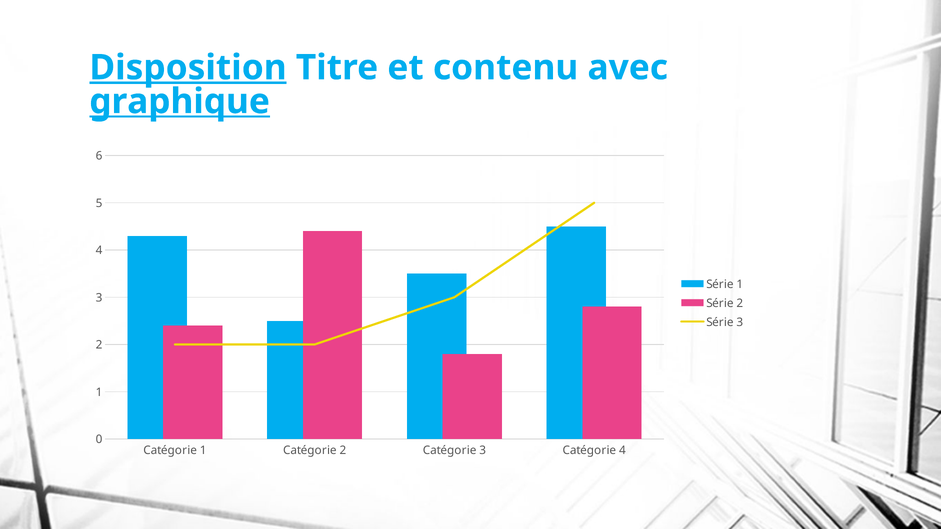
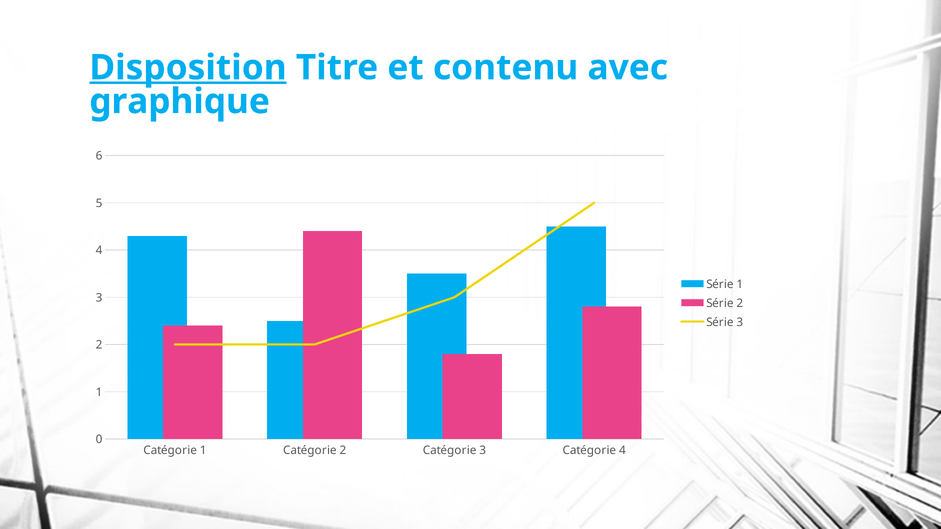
graphique underline: present -> none (180, 102)
